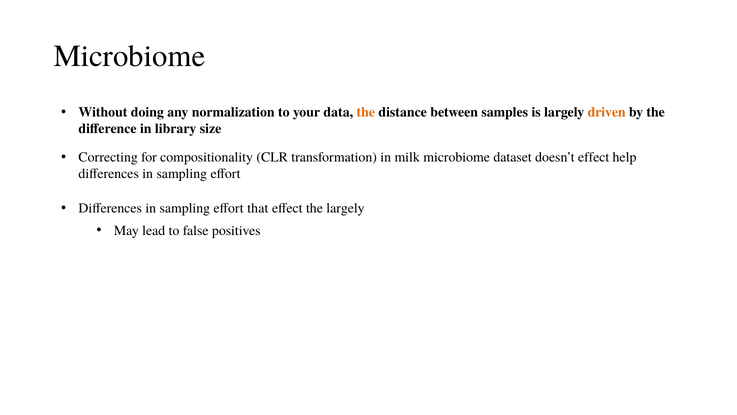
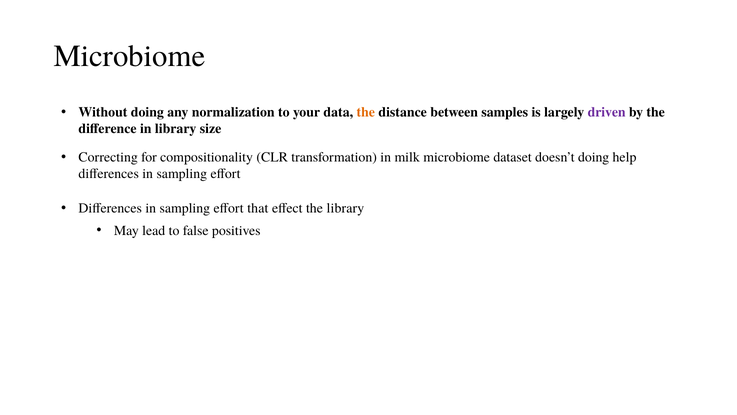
driven colour: orange -> purple (607, 112)
doesn’t effect: effect -> doing (594, 157)
the largely: largely -> library (345, 208)
